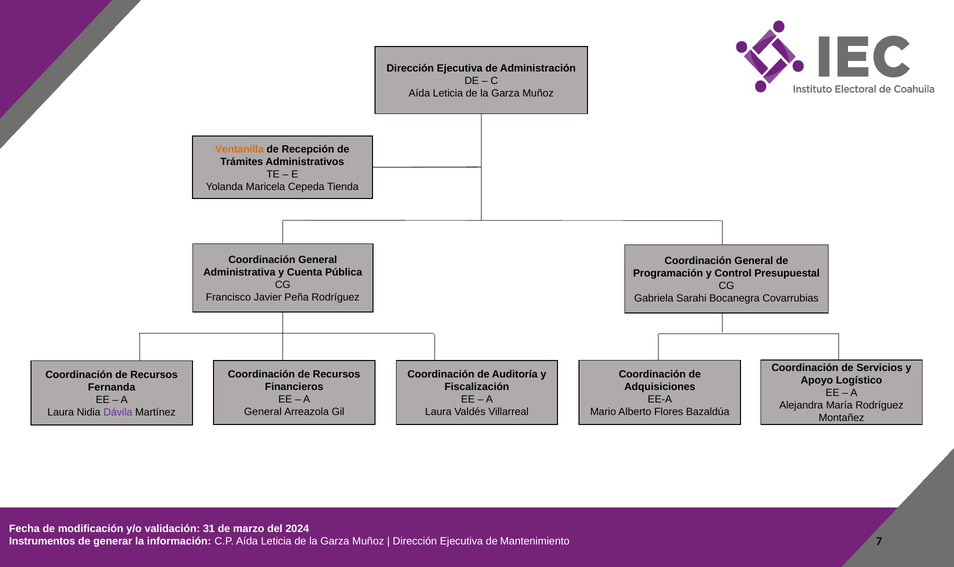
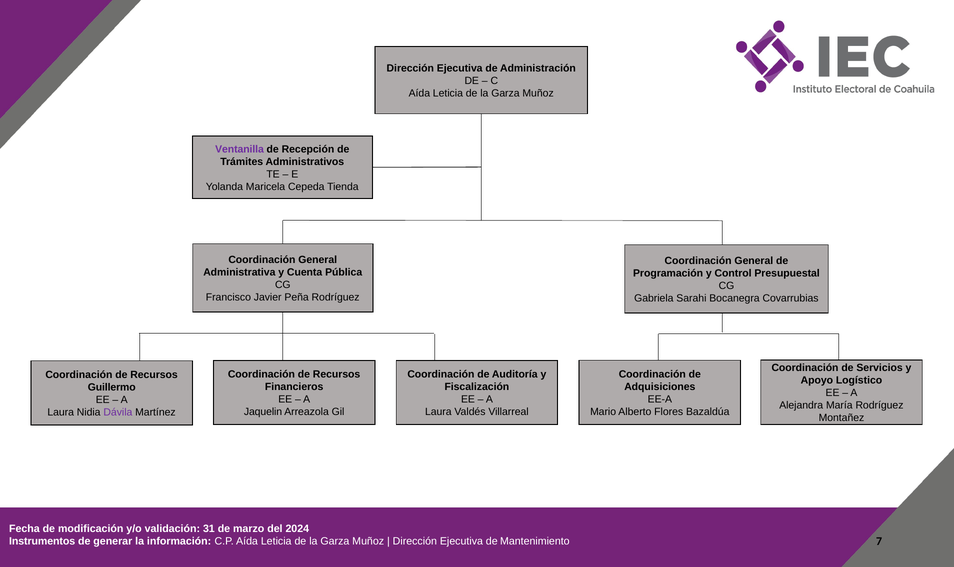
Ventanilla colour: orange -> purple (240, 149)
Fernanda: Fernanda -> Guillermo (112, 388)
General: General -> Jaquelin (263, 412)
